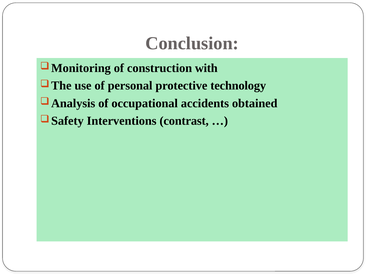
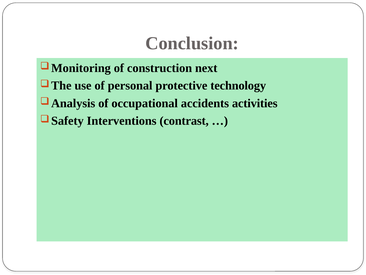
with: with -> next (206, 68)
obtained: obtained -> activities (255, 103)
